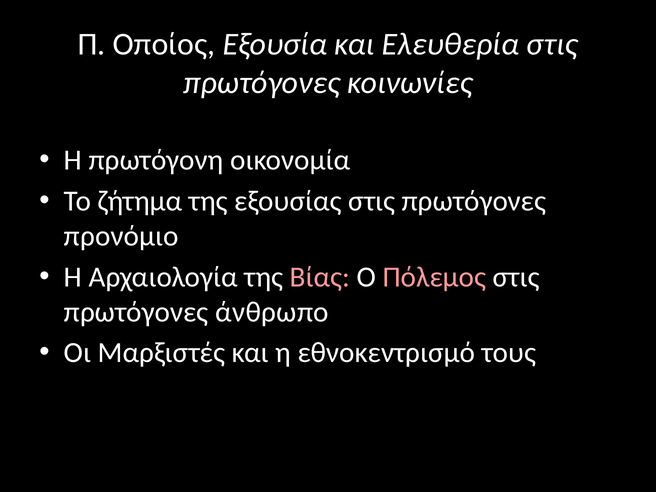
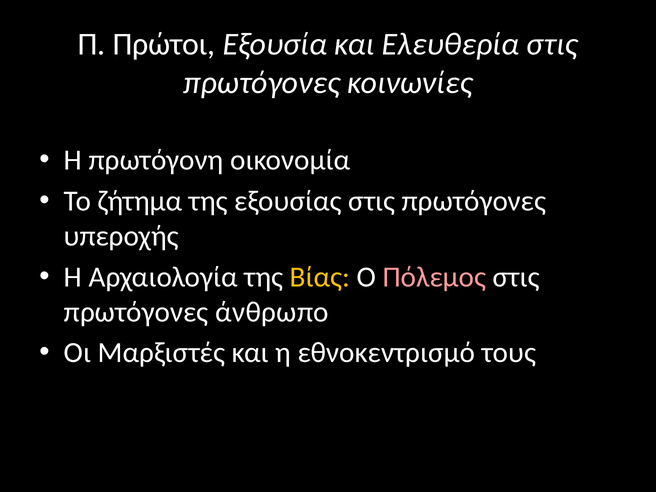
Οποίος: Οποίος -> Πρώτοι (164, 44)
προνόμιο: προνόμιο -> υπεροχής (121, 236)
Βίας colour: pink -> yellow (320, 277)
